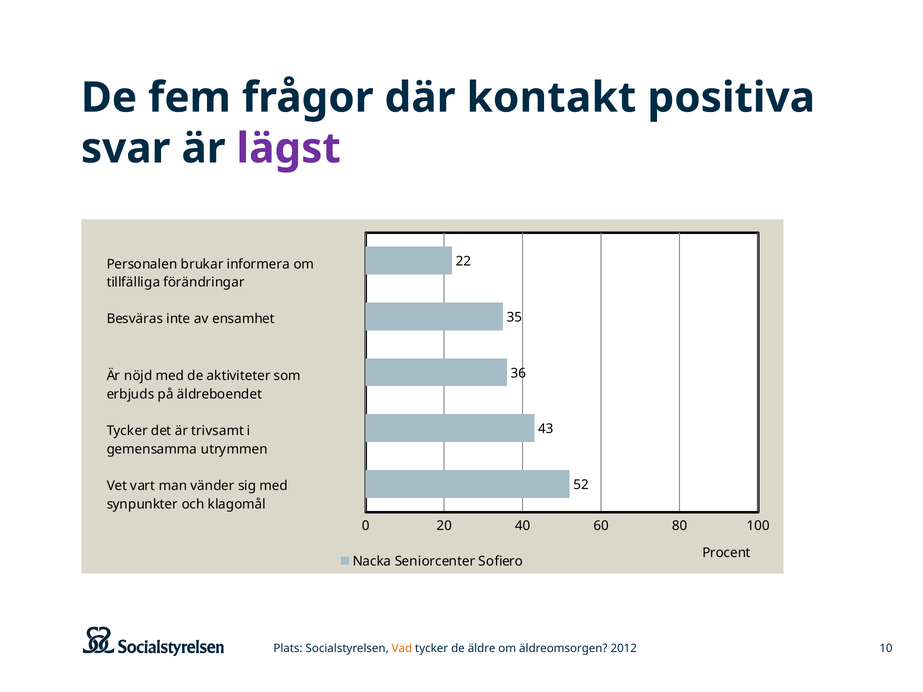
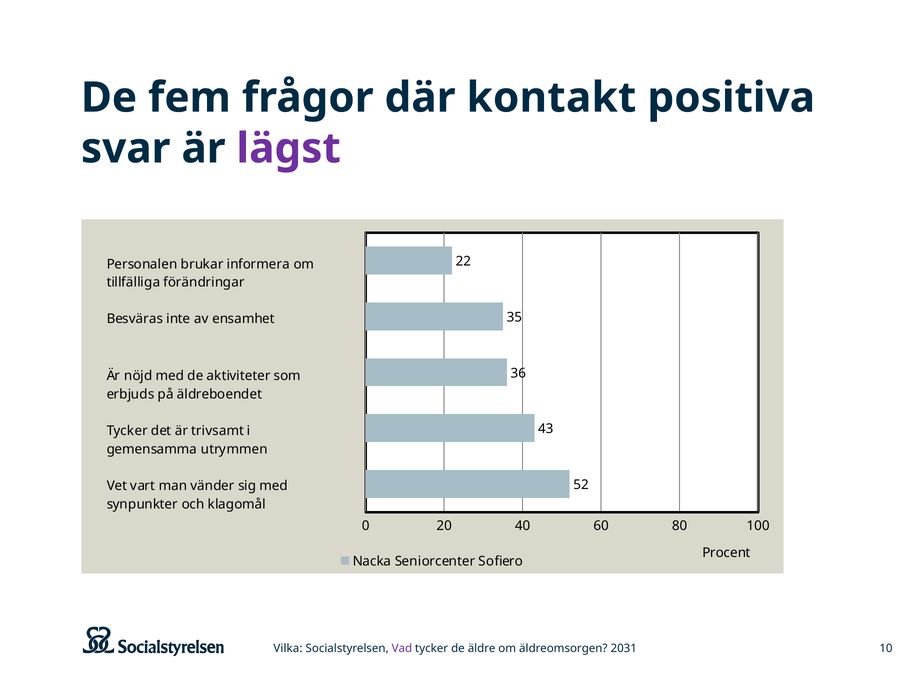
Plats: Plats -> Vilka (288, 649)
Vad colour: orange -> purple (402, 649)
2012: 2012 -> 2031 (624, 649)
